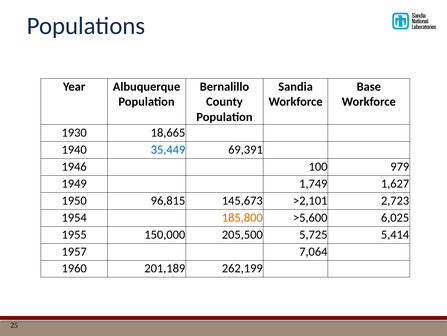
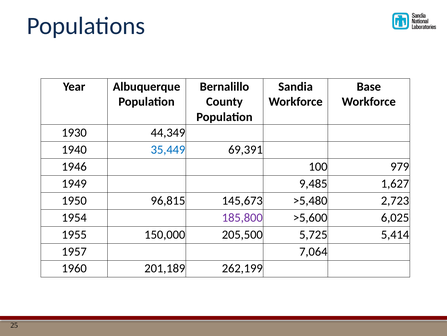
18,665: 18,665 -> 44,349 (168, 133)
1,749: 1,749 -> 9,485 (313, 183)
>2,101: >2,101 -> >5,480 (310, 200)
185,800 colour: orange -> purple (242, 217)
